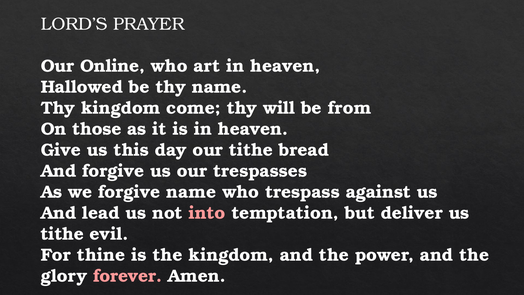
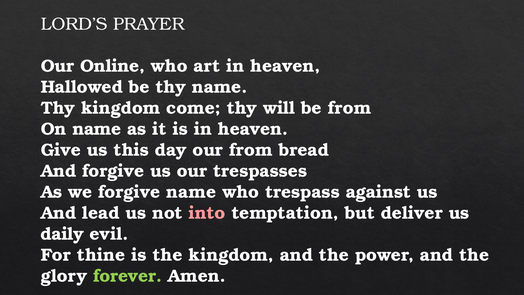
On those: those -> name (97, 129)
our tithe: tithe -> from (251, 150)
tithe: tithe -> daily (62, 234)
forever colour: pink -> light green (128, 276)
